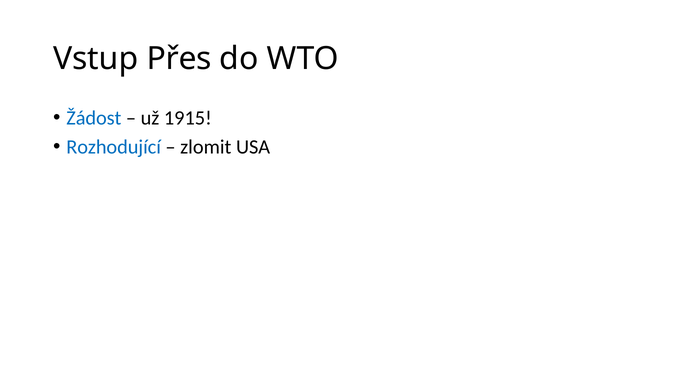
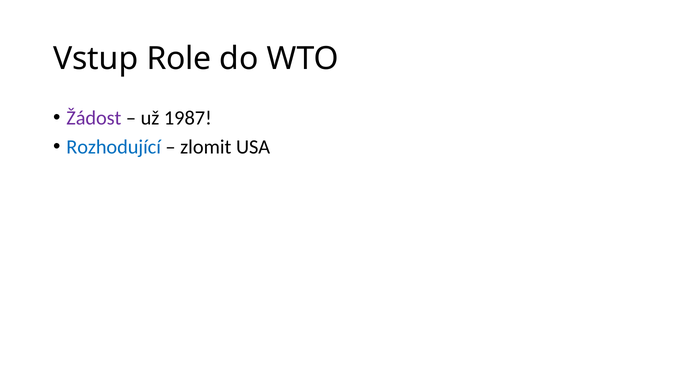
Přes: Přes -> Role (179, 59)
Žádost colour: blue -> purple (94, 118)
1915: 1915 -> 1987 (188, 118)
